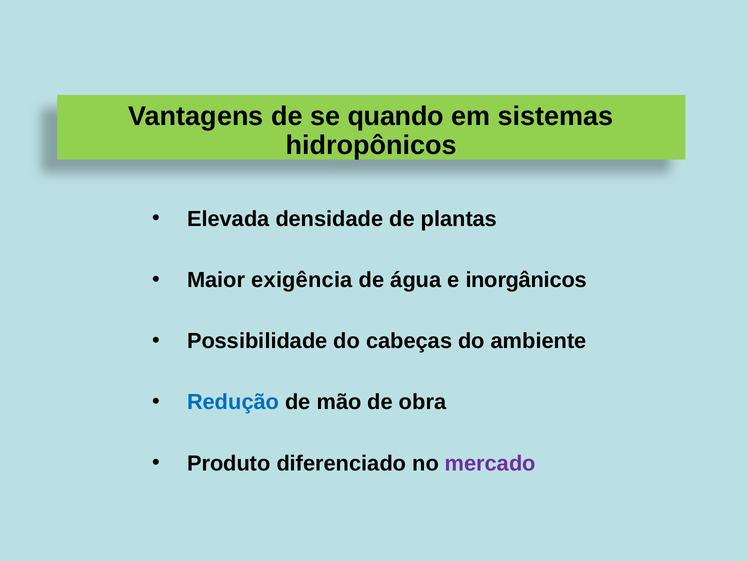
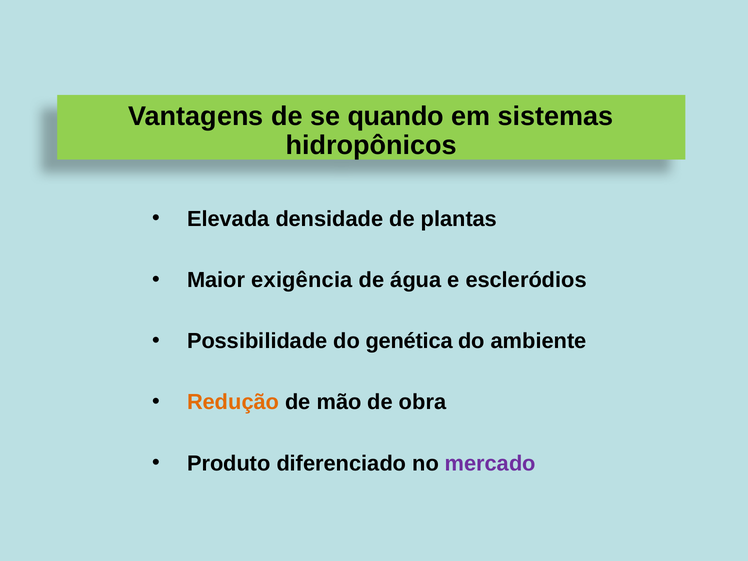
inorgânicos: inorgânicos -> escleródios (526, 280)
cabeças: cabeças -> genética (409, 341)
Redução colour: blue -> orange (233, 402)
